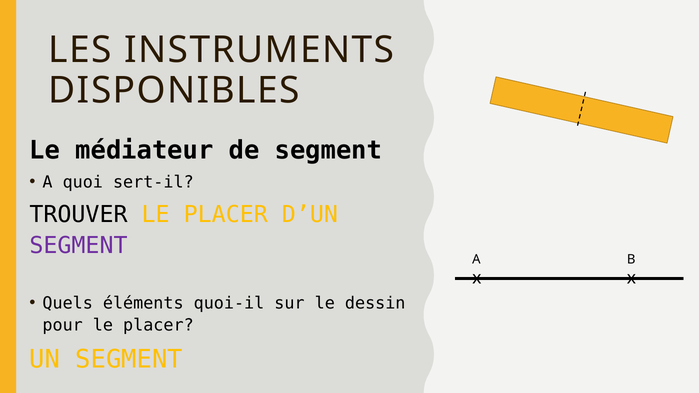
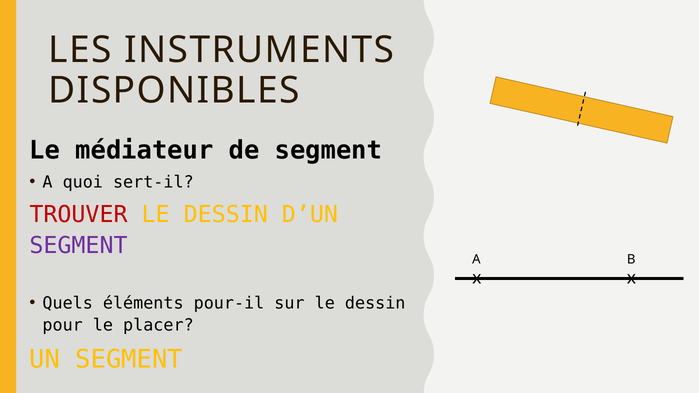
TROUVER colour: black -> red (78, 215)
PLACER: PLACER -> DESSIN (226, 215)
quoi-il: quoi-il -> pour-il (229, 303)
